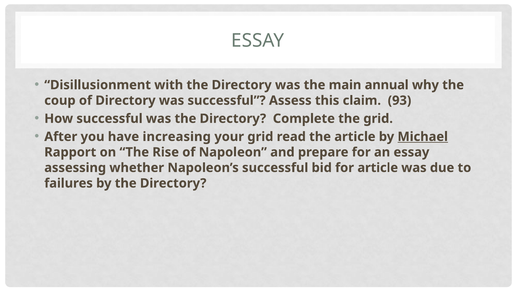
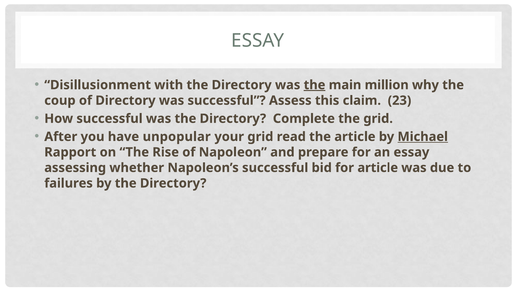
the underline: none -> present (315, 85)
annual: annual -> million (387, 85)
93: 93 -> 23 (400, 100)
increasing: increasing -> unpopular (177, 137)
